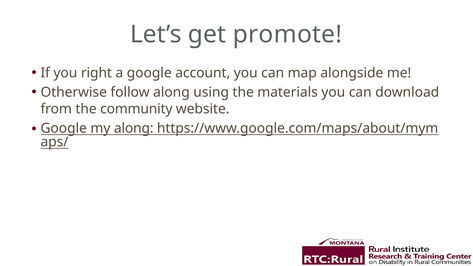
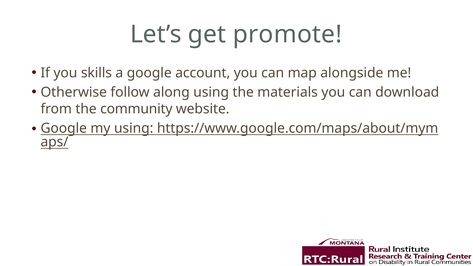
right: right -> skills (96, 73)
my along: along -> using (134, 128)
